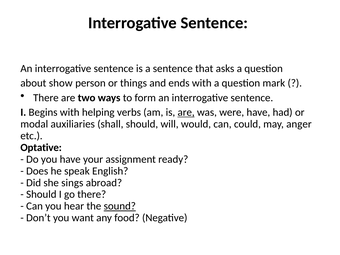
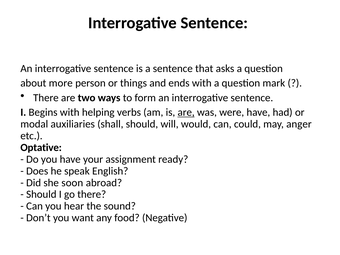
show: show -> more (61, 83)
sings: sings -> soon (72, 183)
sound underline: present -> none (120, 206)
